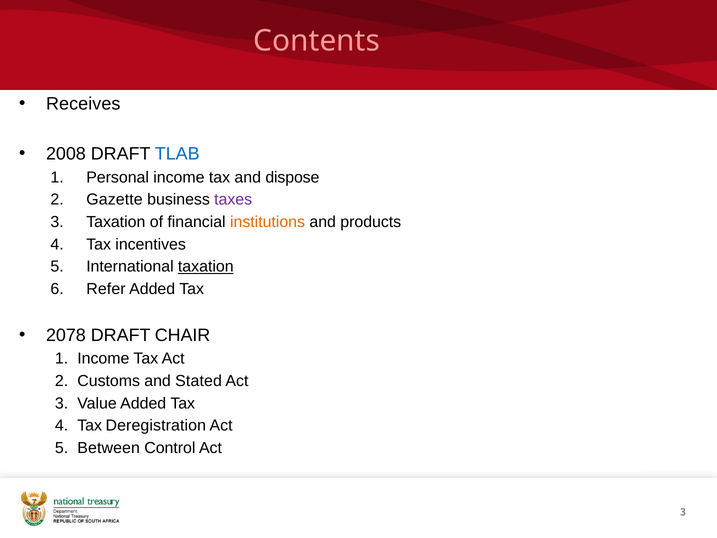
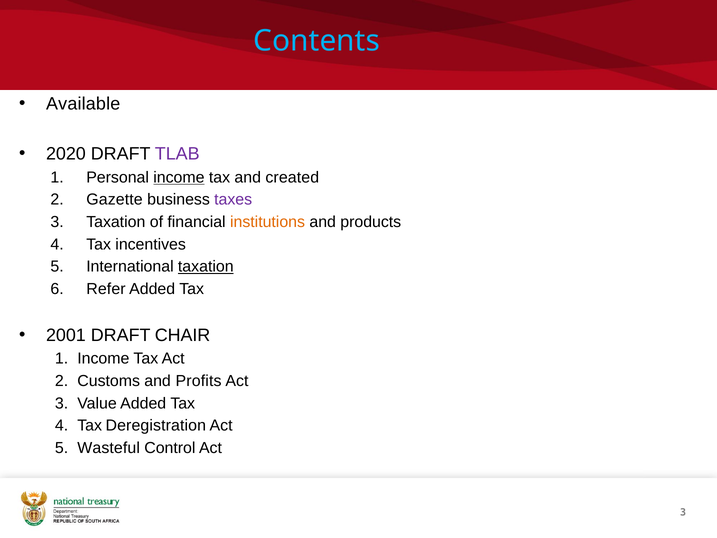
Contents colour: pink -> light blue (317, 41)
Receives: Receives -> Available (83, 104)
2008: 2008 -> 2020 (66, 154)
TLAB colour: blue -> purple (177, 154)
income underline: none -> present (179, 177)
dispose: dispose -> created (292, 177)
2078: 2078 -> 2001 (66, 335)
Stated: Stated -> Profits (199, 381)
Between: Between -> Wasteful (109, 448)
